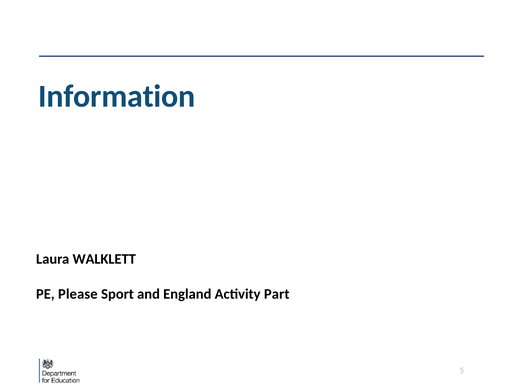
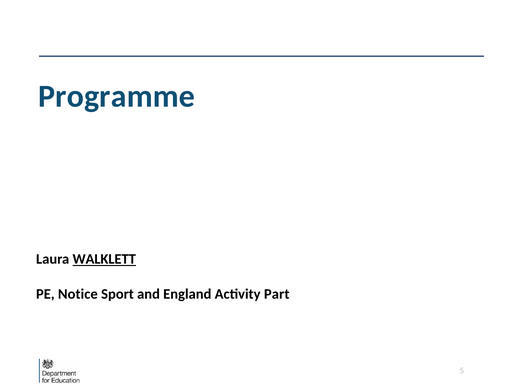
Information: Information -> Programme (117, 96)
WALKLETT underline: none -> present (104, 259)
Please: Please -> Notice (78, 294)
